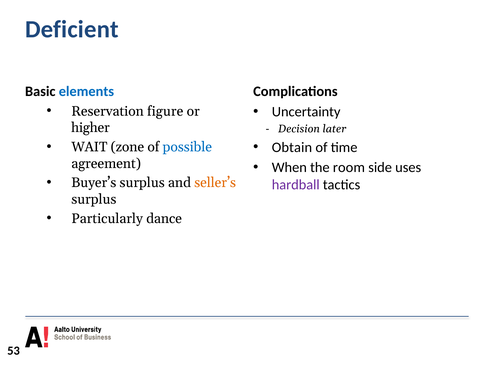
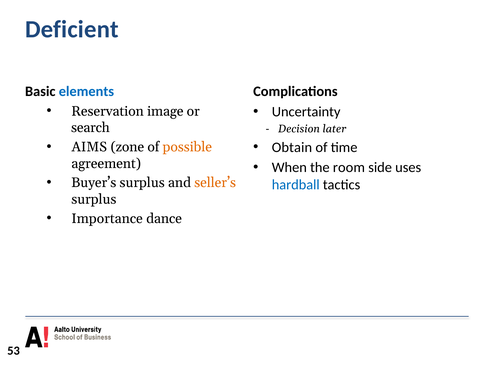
figure: figure -> image (165, 111)
higher: higher -> search (90, 128)
WAIT: WAIT -> AIMS (89, 147)
possible colour: blue -> orange (187, 147)
hardball colour: purple -> blue (296, 185)
Particularly: Particularly -> Importance (107, 218)
